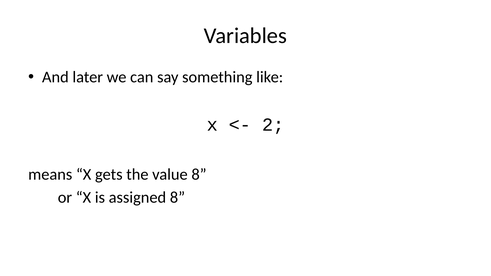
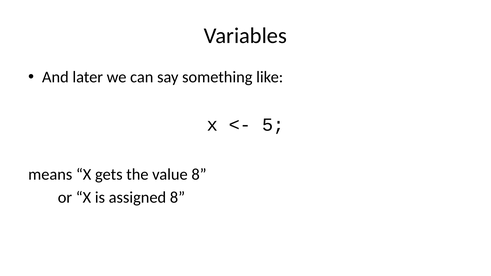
2: 2 -> 5 (273, 125)
